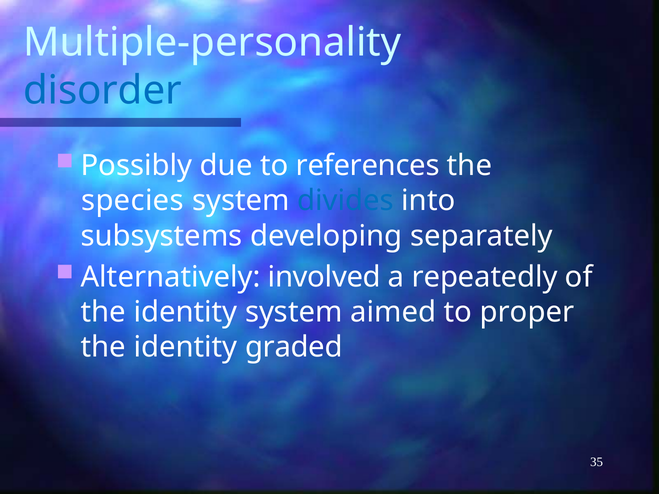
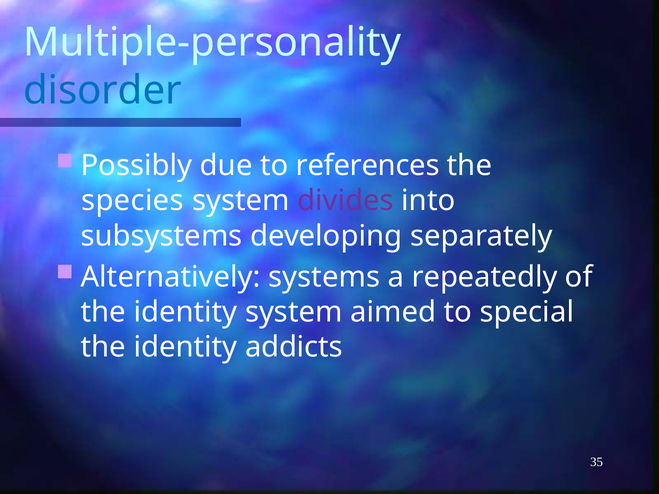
divides colour: blue -> purple (345, 201)
involved: involved -> systems (324, 277)
proper: proper -> special (527, 312)
graded: graded -> addicts (294, 347)
